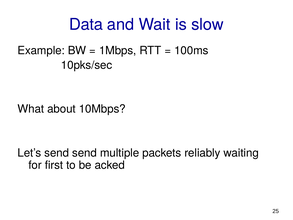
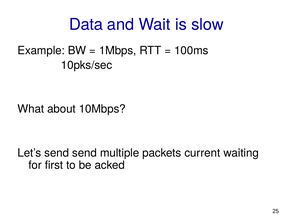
reliably: reliably -> current (202, 153)
